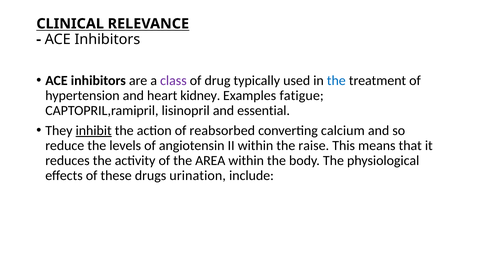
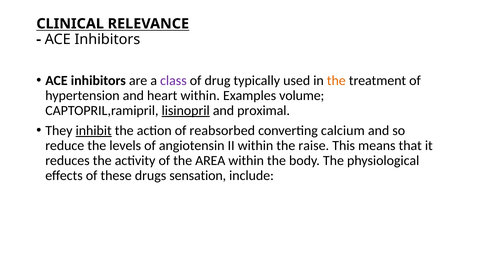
the colour: blue -> orange (336, 81)
heart kidney: kidney -> within (200, 96)
fatigue: fatigue -> volume (302, 96)
lisinopril underline: none -> present (186, 111)
essential: essential -> proximal (264, 111)
urination: urination -> sensation (198, 176)
